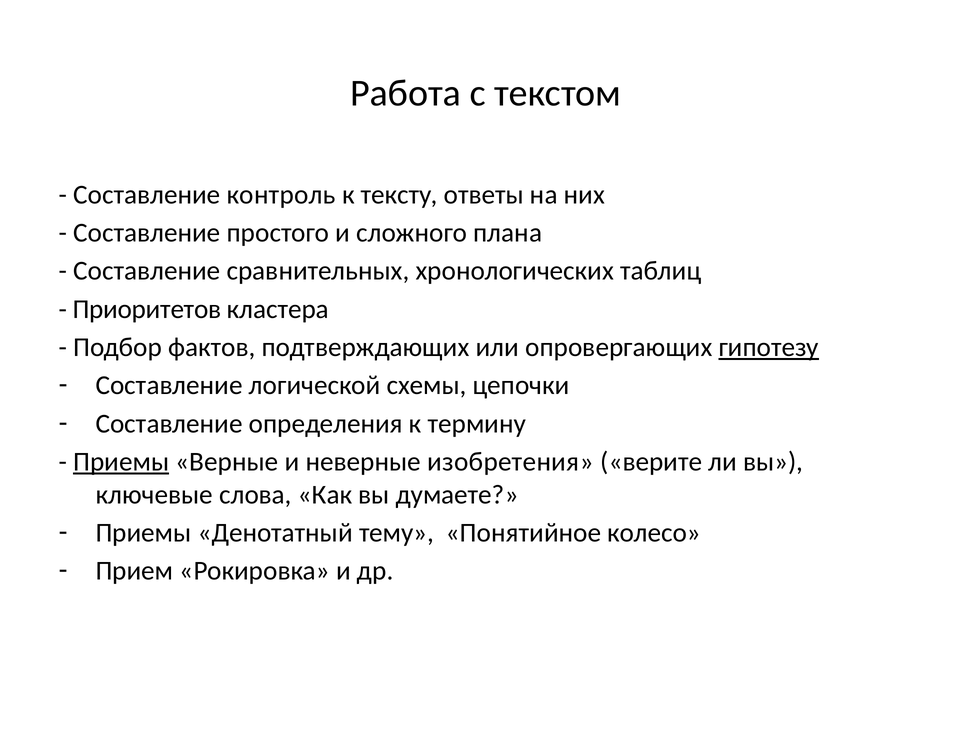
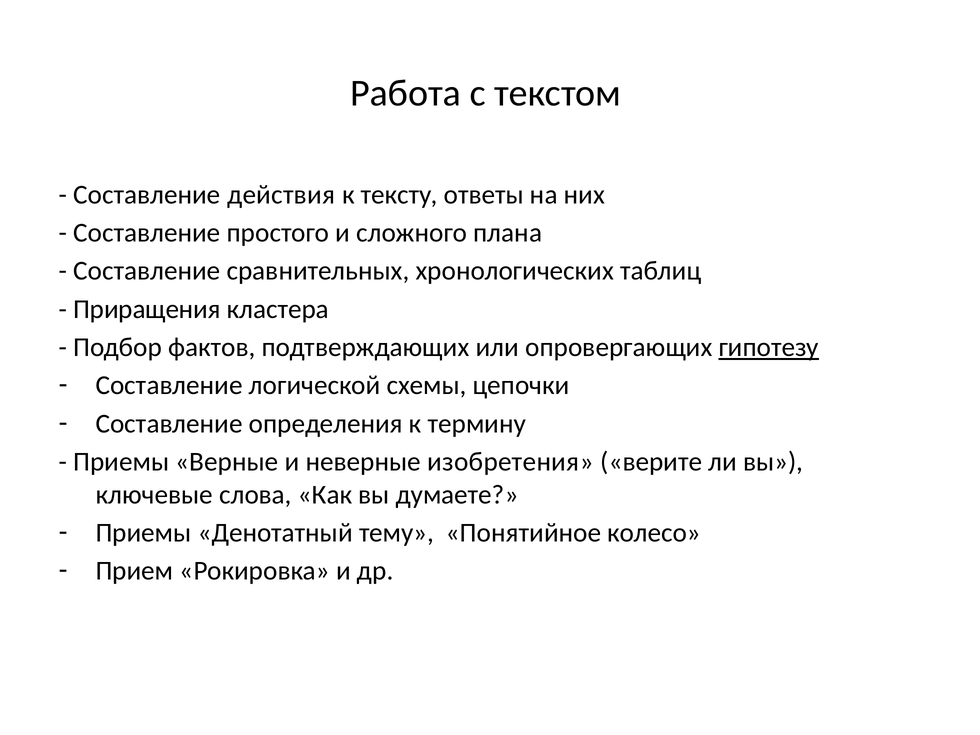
контроль: контроль -> действия (281, 195)
Приоритетов: Приоритетов -> Приращения (147, 309)
Приемы underline: present -> none (121, 462)
